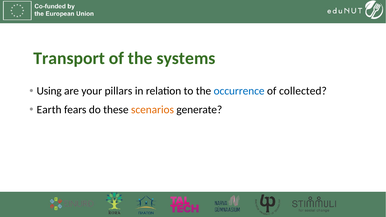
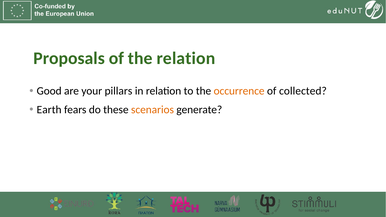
Transport: Transport -> Proposals (69, 58)
the systems: systems -> relation (186, 58)
Using: Using -> Good (49, 91)
occurrence colour: blue -> orange (239, 91)
